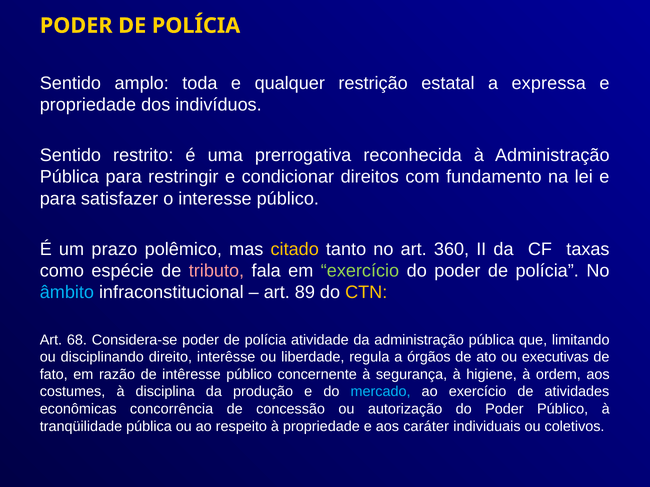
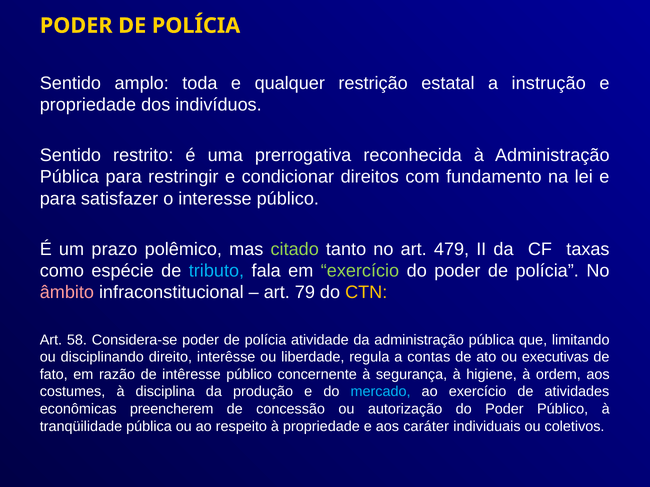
expressa: expressa -> instrução (549, 83)
citado colour: yellow -> light green (295, 249)
360: 360 -> 479 (452, 249)
tributo colour: pink -> light blue (216, 271)
âmbito colour: light blue -> pink (67, 293)
89: 89 -> 79 (305, 293)
68: 68 -> 58 (77, 340)
órgãos: órgãos -> contas (429, 357)
concorrência: concorrência -> preencherem (172, 409)
